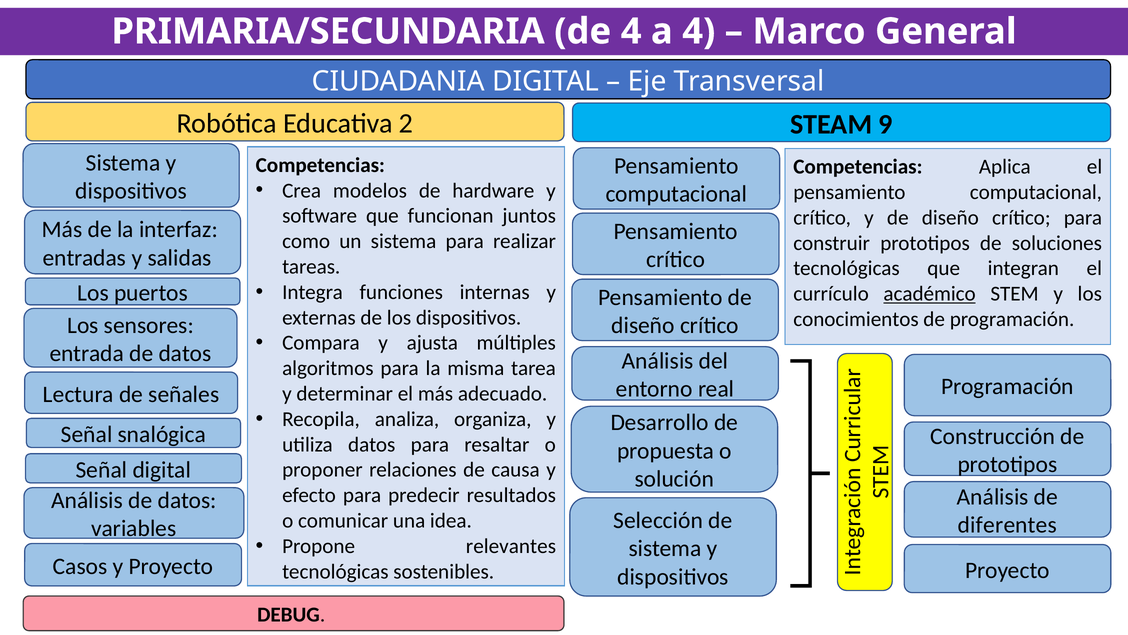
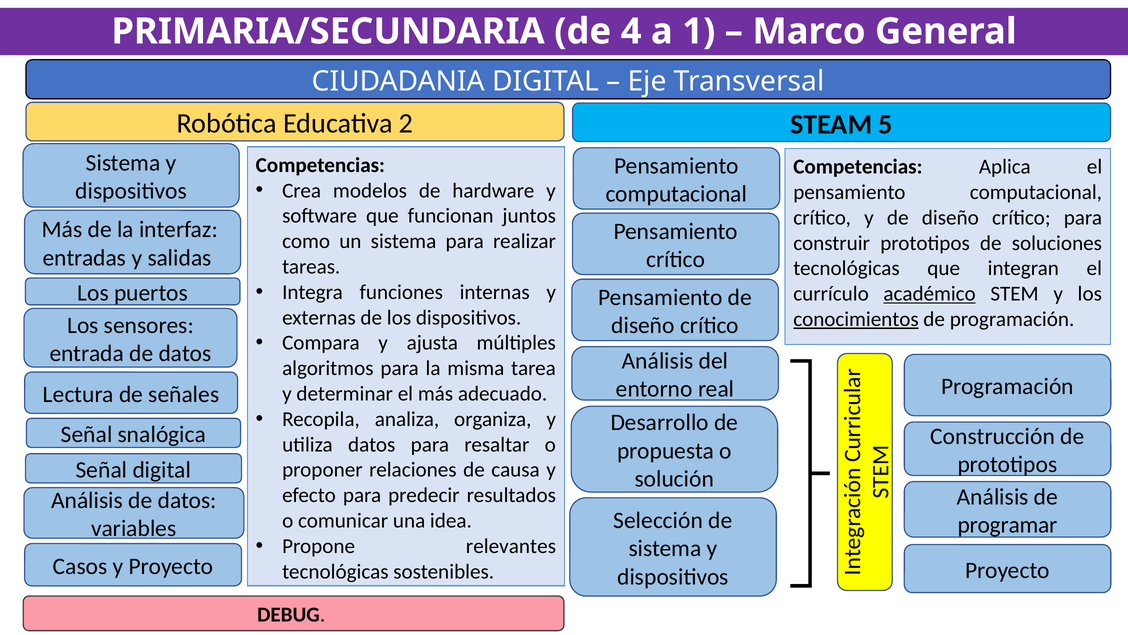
a 4: 4 -> 1 (699, 31)
9: 9 -> 5 (886, 124)
conocimientos underline: none -> present (856, 319)
diferentes: diferentes -> programar (1008, 525)
